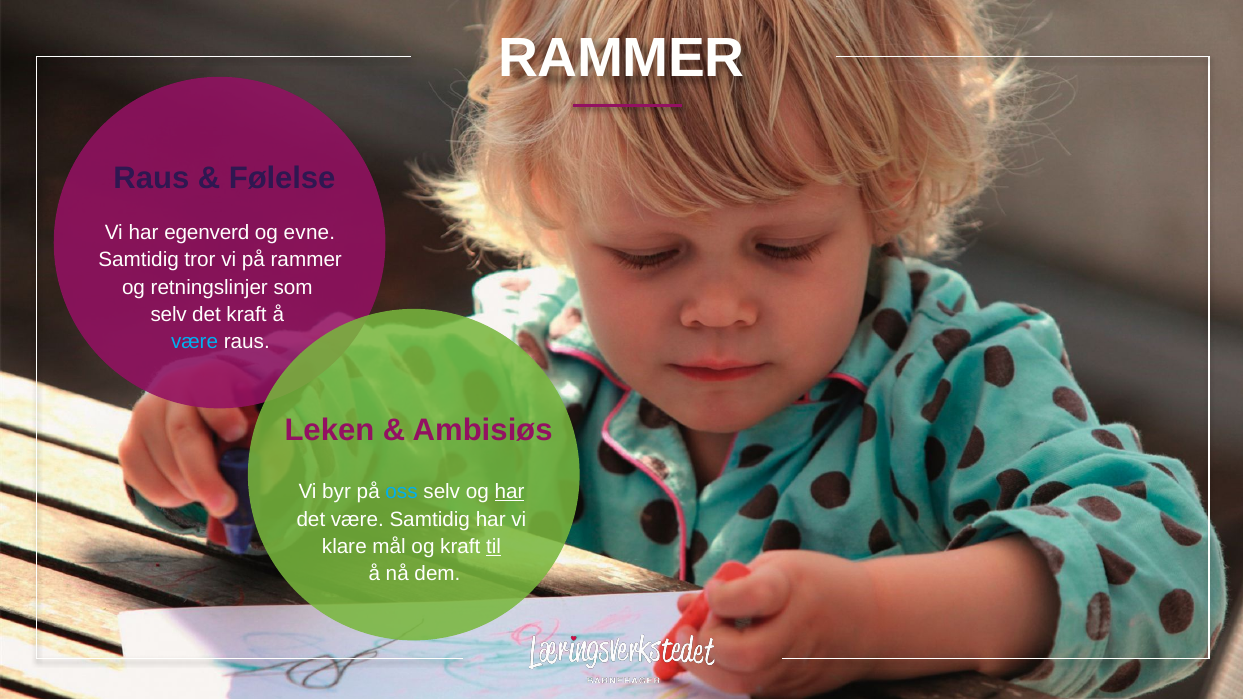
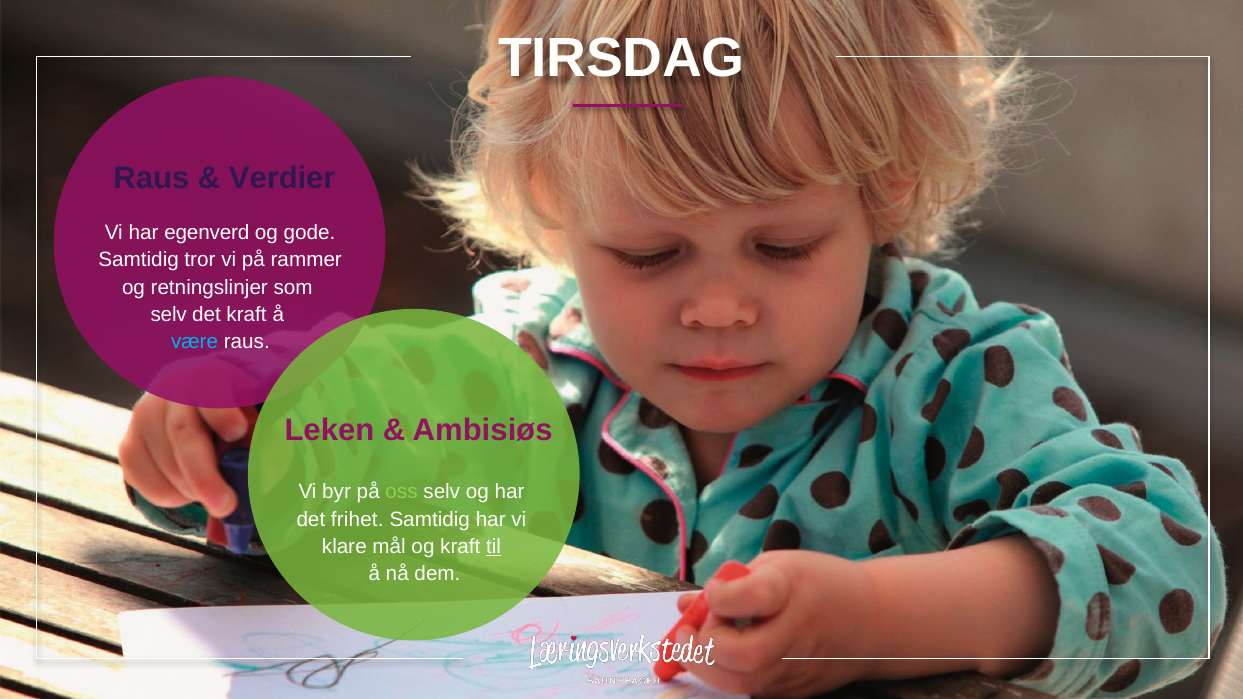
RAMMER: RAMMER -> TIRSDAG (622, 58)
Følelse: Følelse -> Verdier (282, 178)
evne: evne -> gode (310, 233)
oss colour: light blue -> light green (402, 492)
har underline: present -> none (509, 492)
det være: være -> frihet (357, 519)
